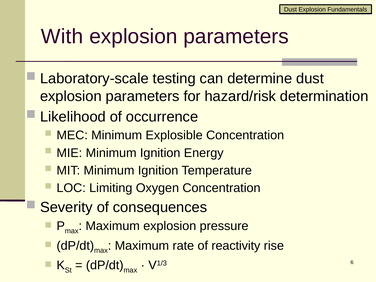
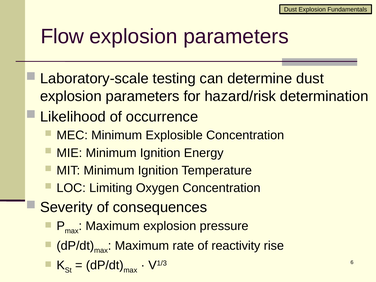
With: With -> Flow (62, 36)
